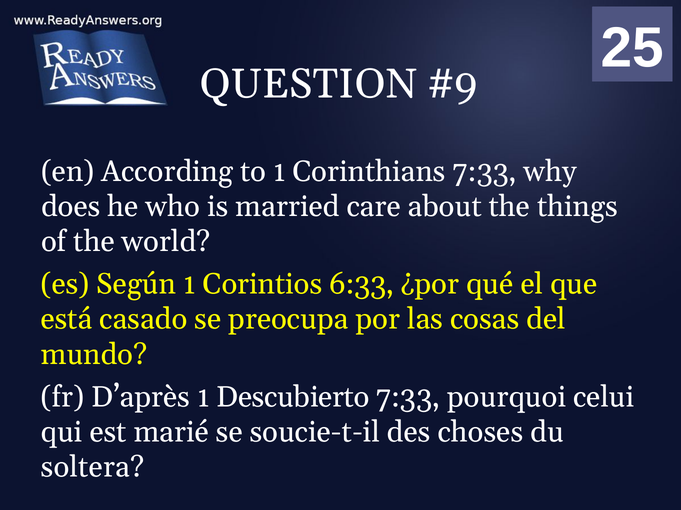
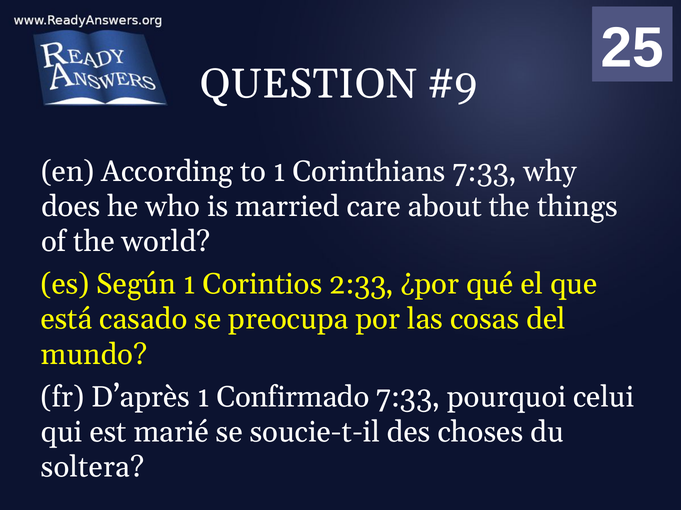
6:33: 6:33 -> 2:33 (362, 285)
Descubierto: Descubierto -> Confirmado (293, 398)
